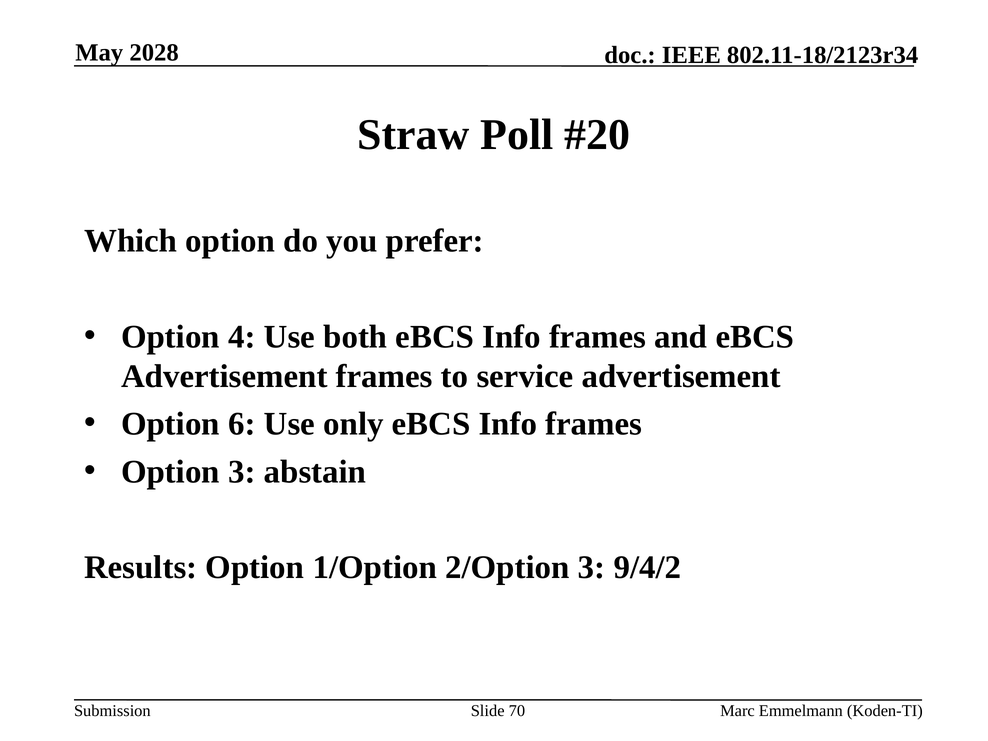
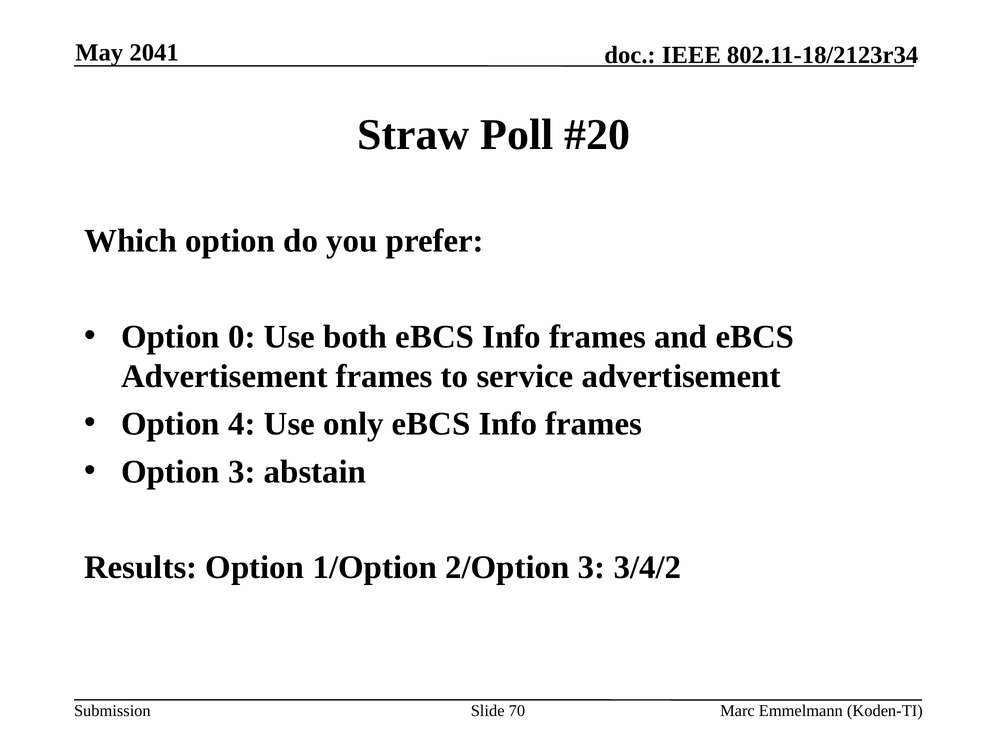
2028: 2028 -> 2041 (154, 52)
4: 4 -> 0 (242, 337)
6: 6 -> 4 (242, 424)
9/4/2: 9/4/2 -> 3/4/2 (647, 567)
